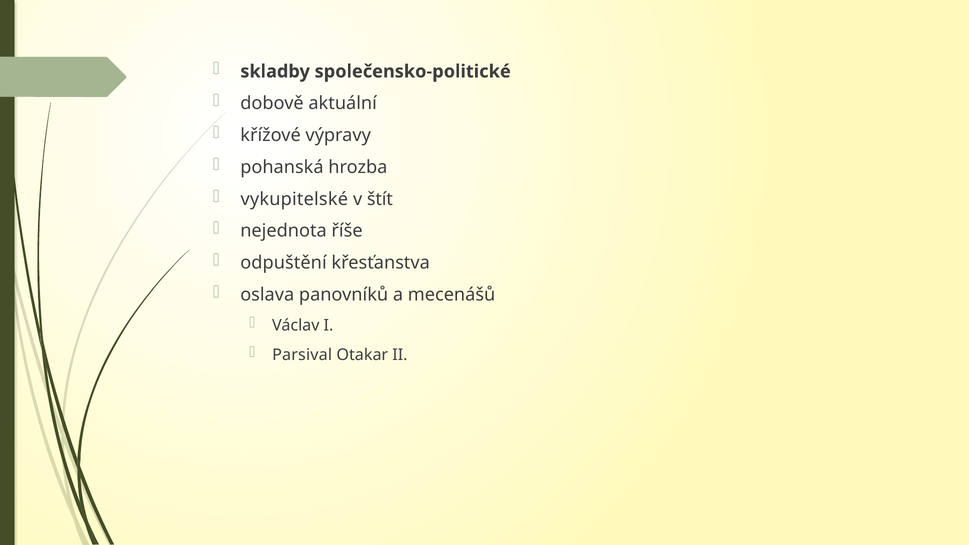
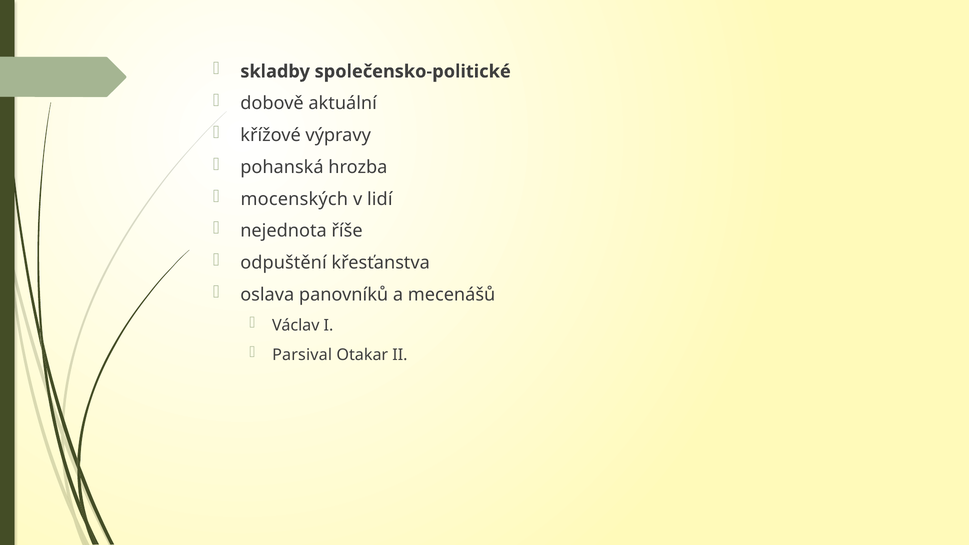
vykupitelské: vykupitelské -> mocenských (294, 199)
štít: štít -> lidí (380, 199)
